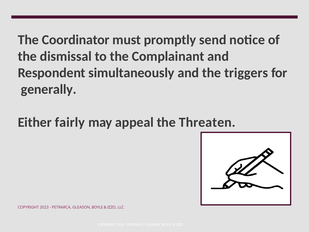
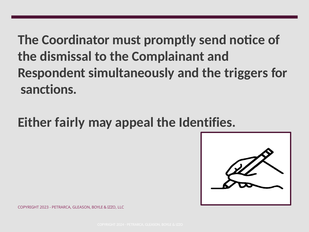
generally: generally -> sanctions (49, 89)
Threaten: Threaten -> Identifies (207, 122)
